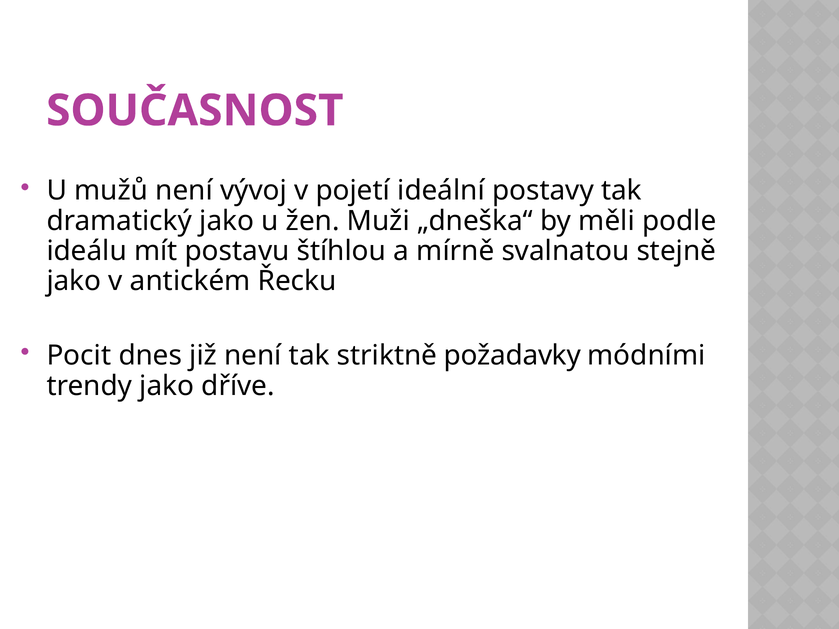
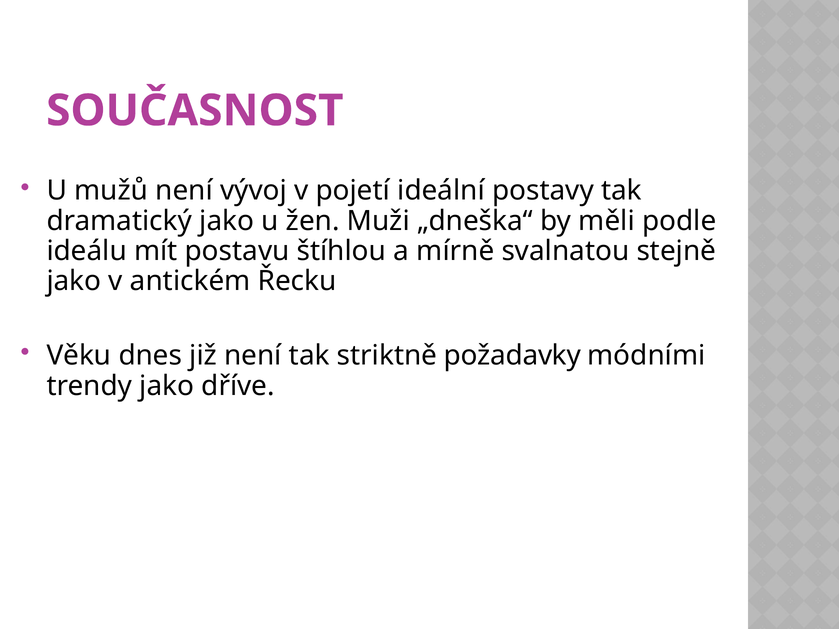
Pocit: Pocit -> Věku (79, 356)
